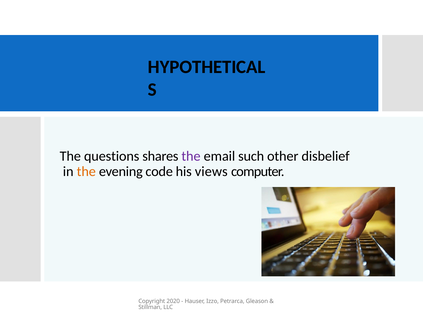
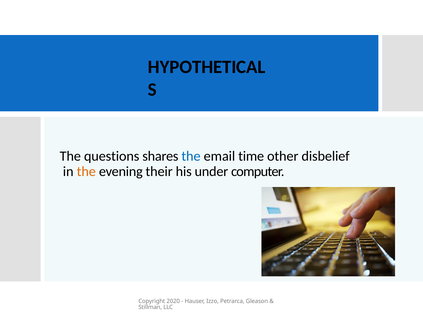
the colour: purple -> blue (191, 156)
such: such -> time (251, 156)
code: code -> their (159, 171)
views: views -> under (211, 171)
